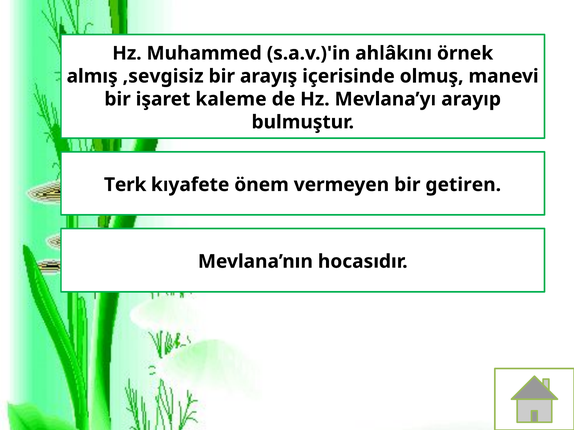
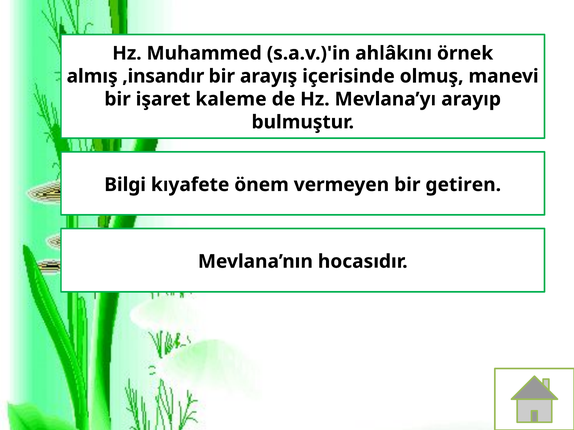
,sevgisiz: ,sevgisiz -> ,insandır (163, 76)
Terk: Terk -> Bilgi (125, 185)
